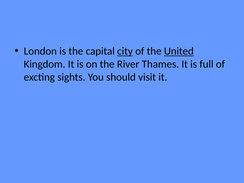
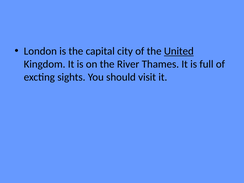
city underline: present -> none (125, 51)
